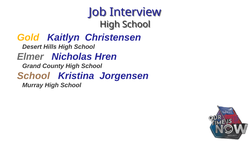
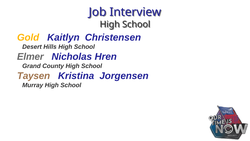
School: School -> Taysen (34, 76)
